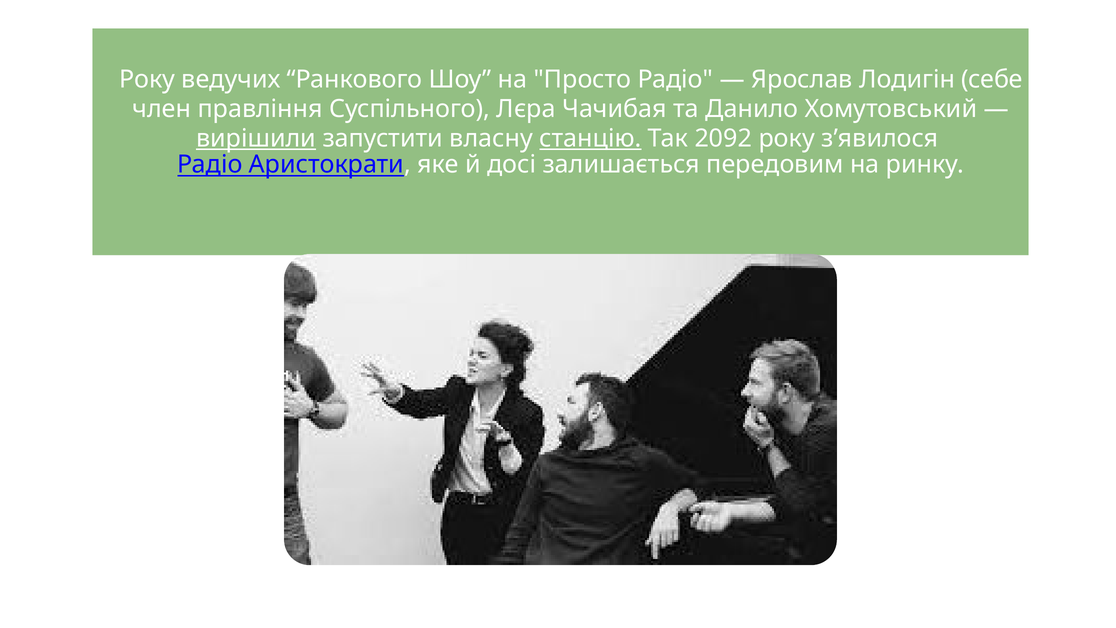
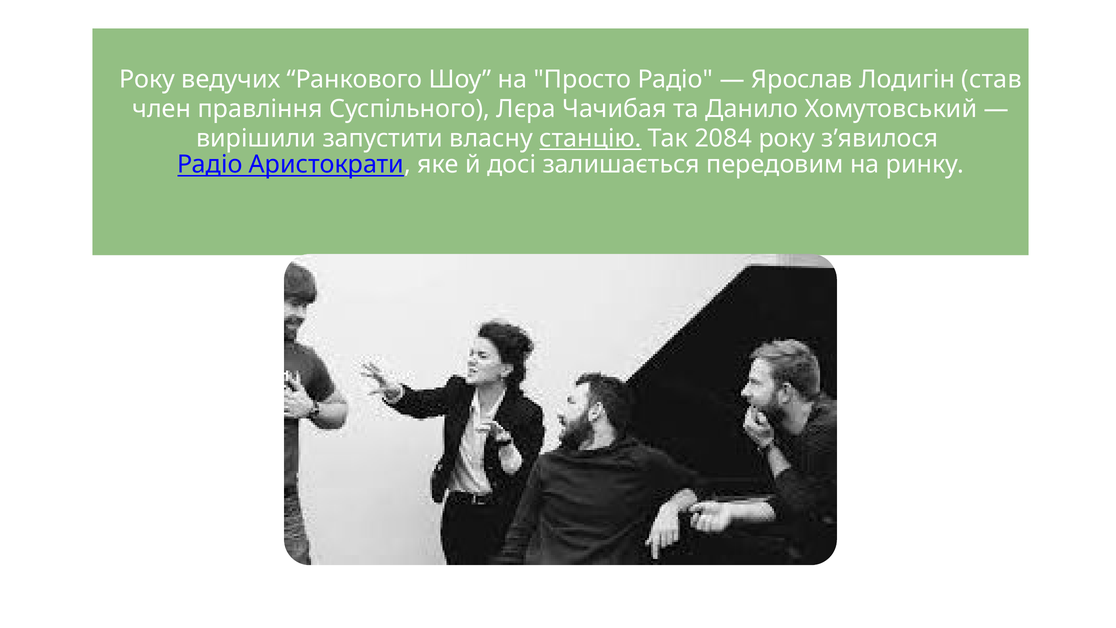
себе: себе -> став (992, 79)
вирішили underline: present -> none (256, 139)
2092: 2092 -> 2084 (723, 139)
